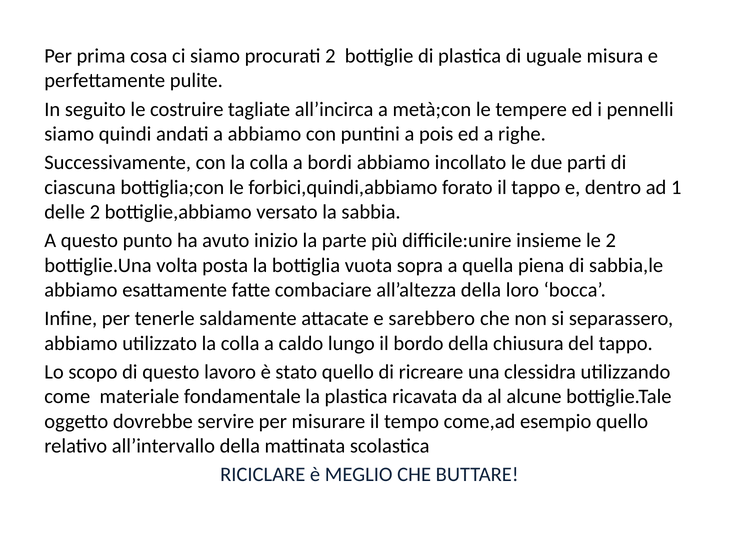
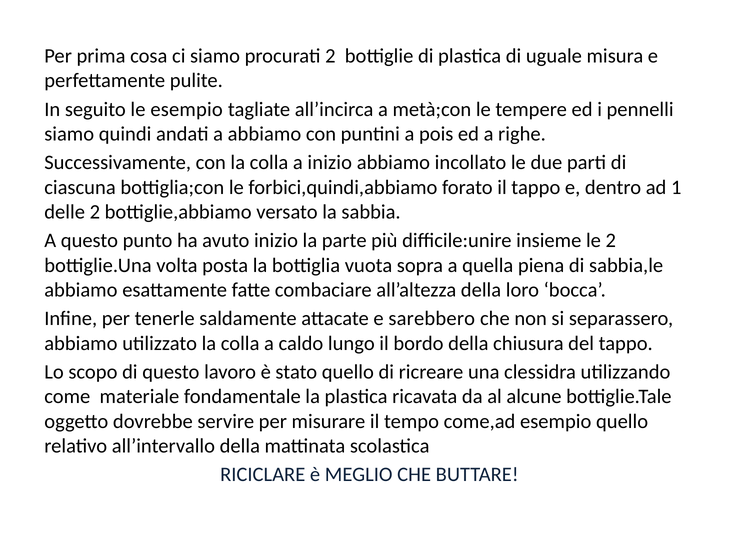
le costruire: costruire -> esempio (187, 109)
a bordi: bordi -> inizio (330, 163)
